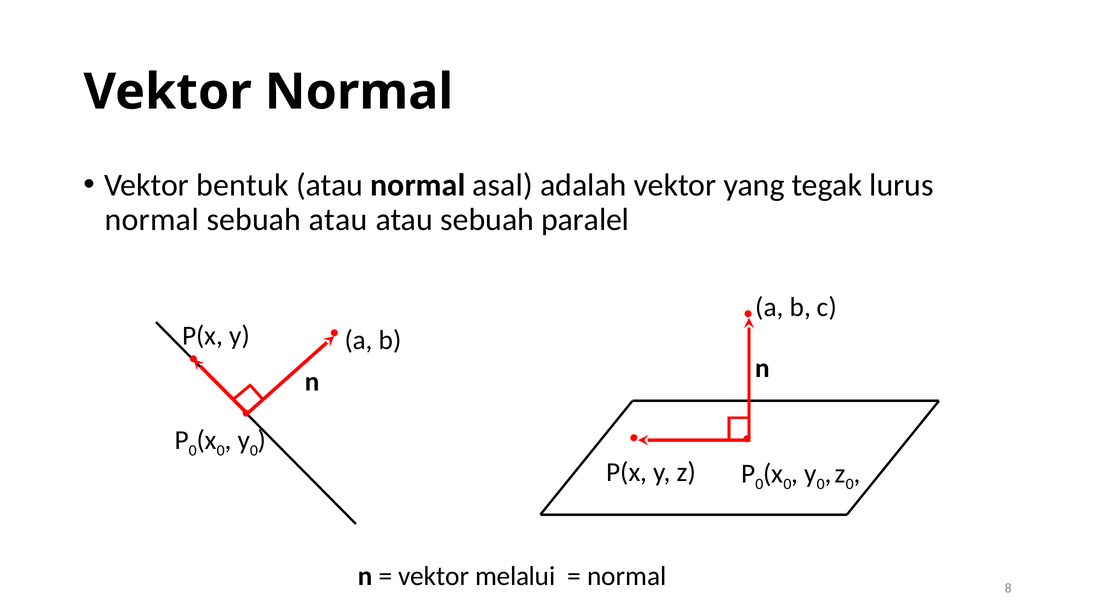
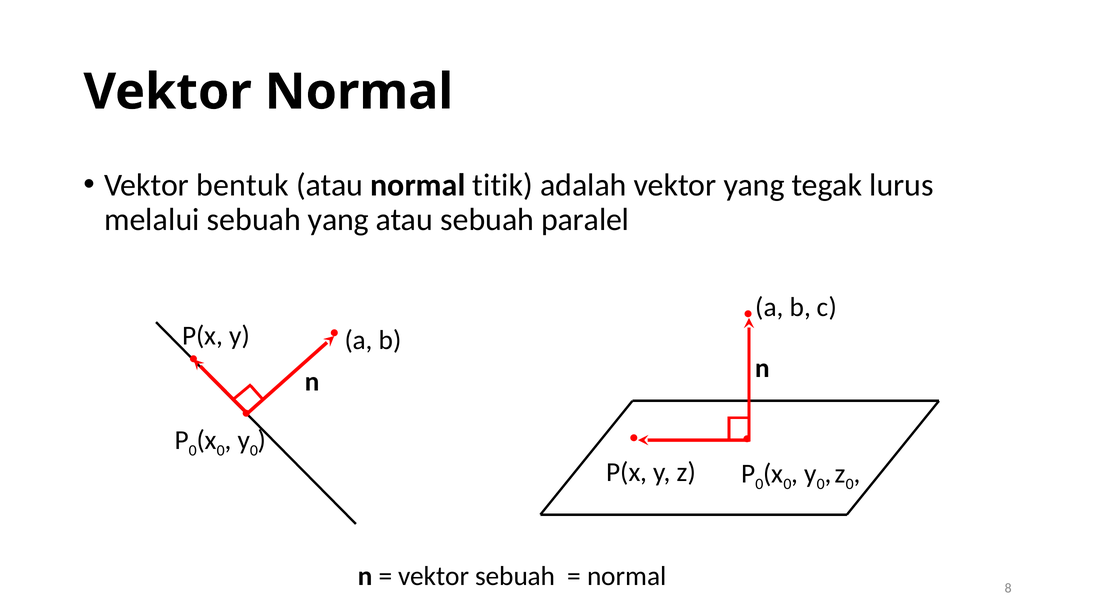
asal: asal -> titik (503, 185)
normal: normal -> melalui (152, 220)
sebuah atau: atau -> yang (338, 220)
vektor melalui: melalui -> sebuah (515, 576)
